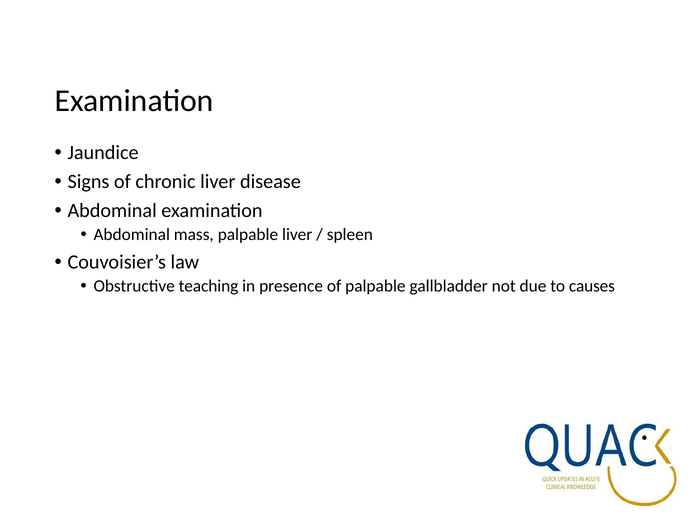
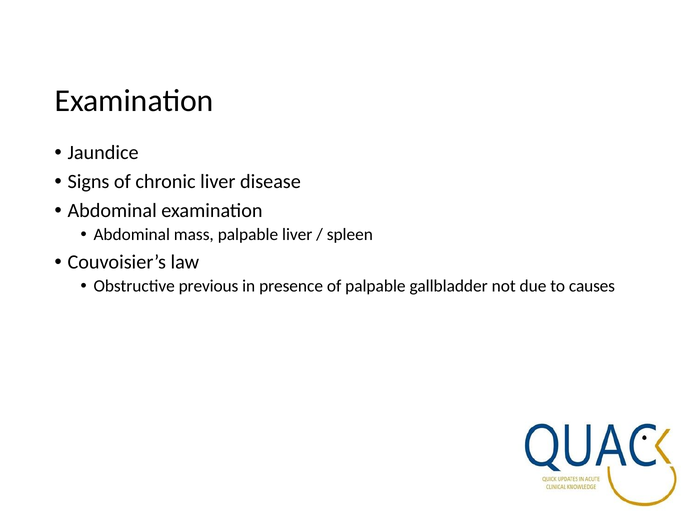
teaching: teaching -> previous (208, 286)
